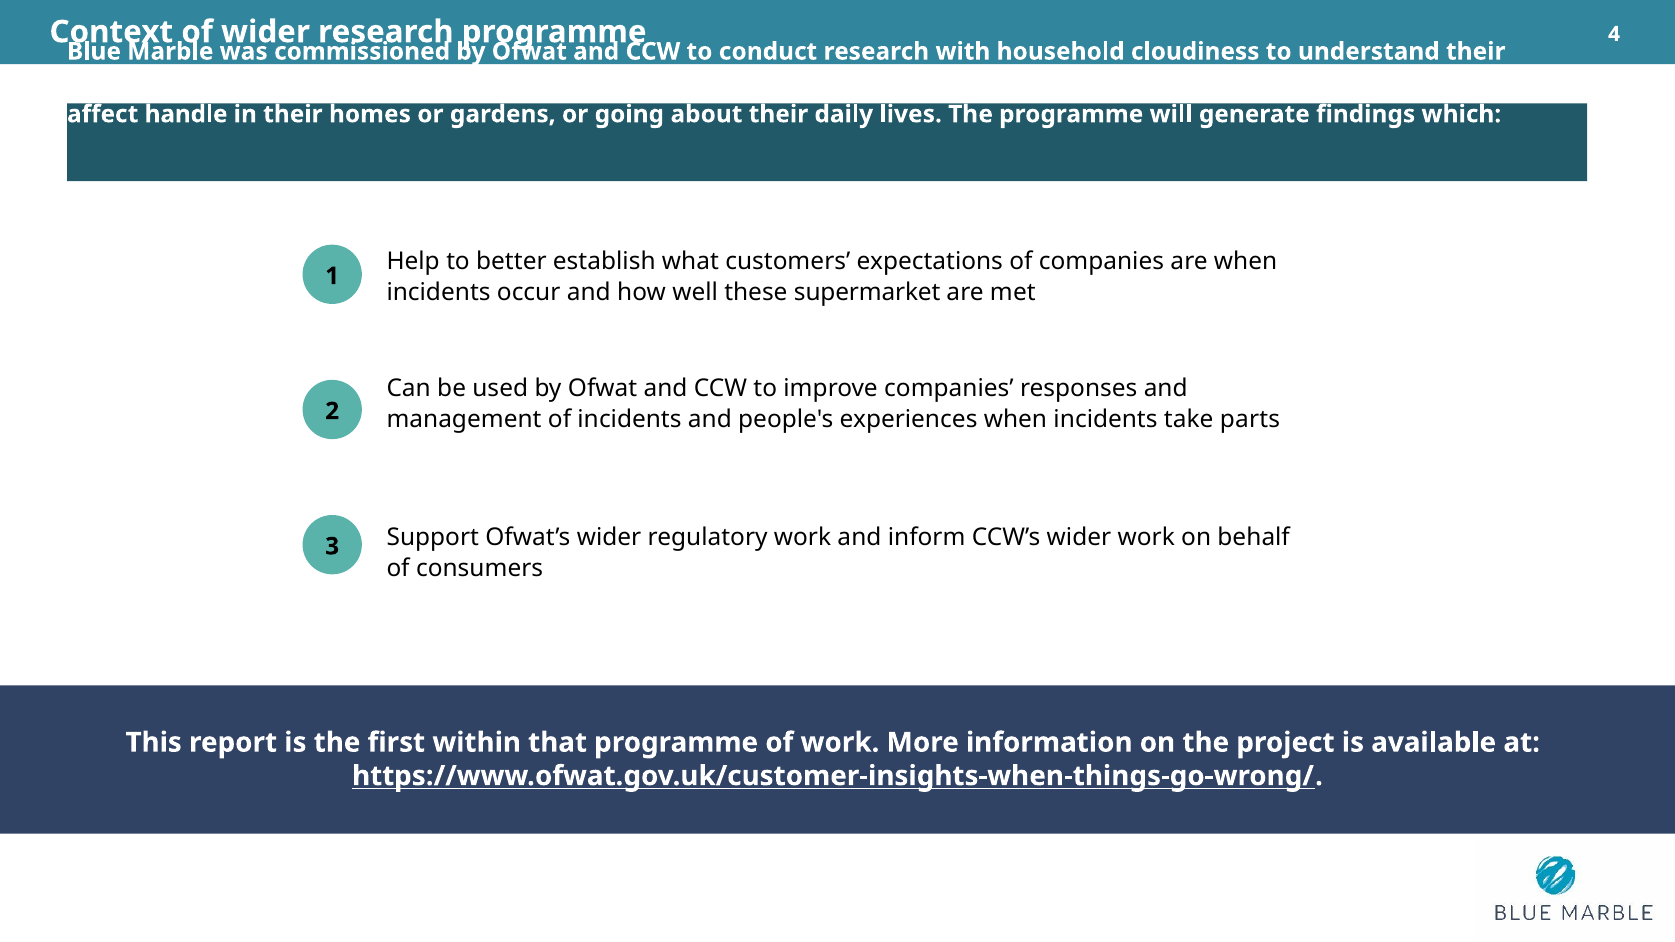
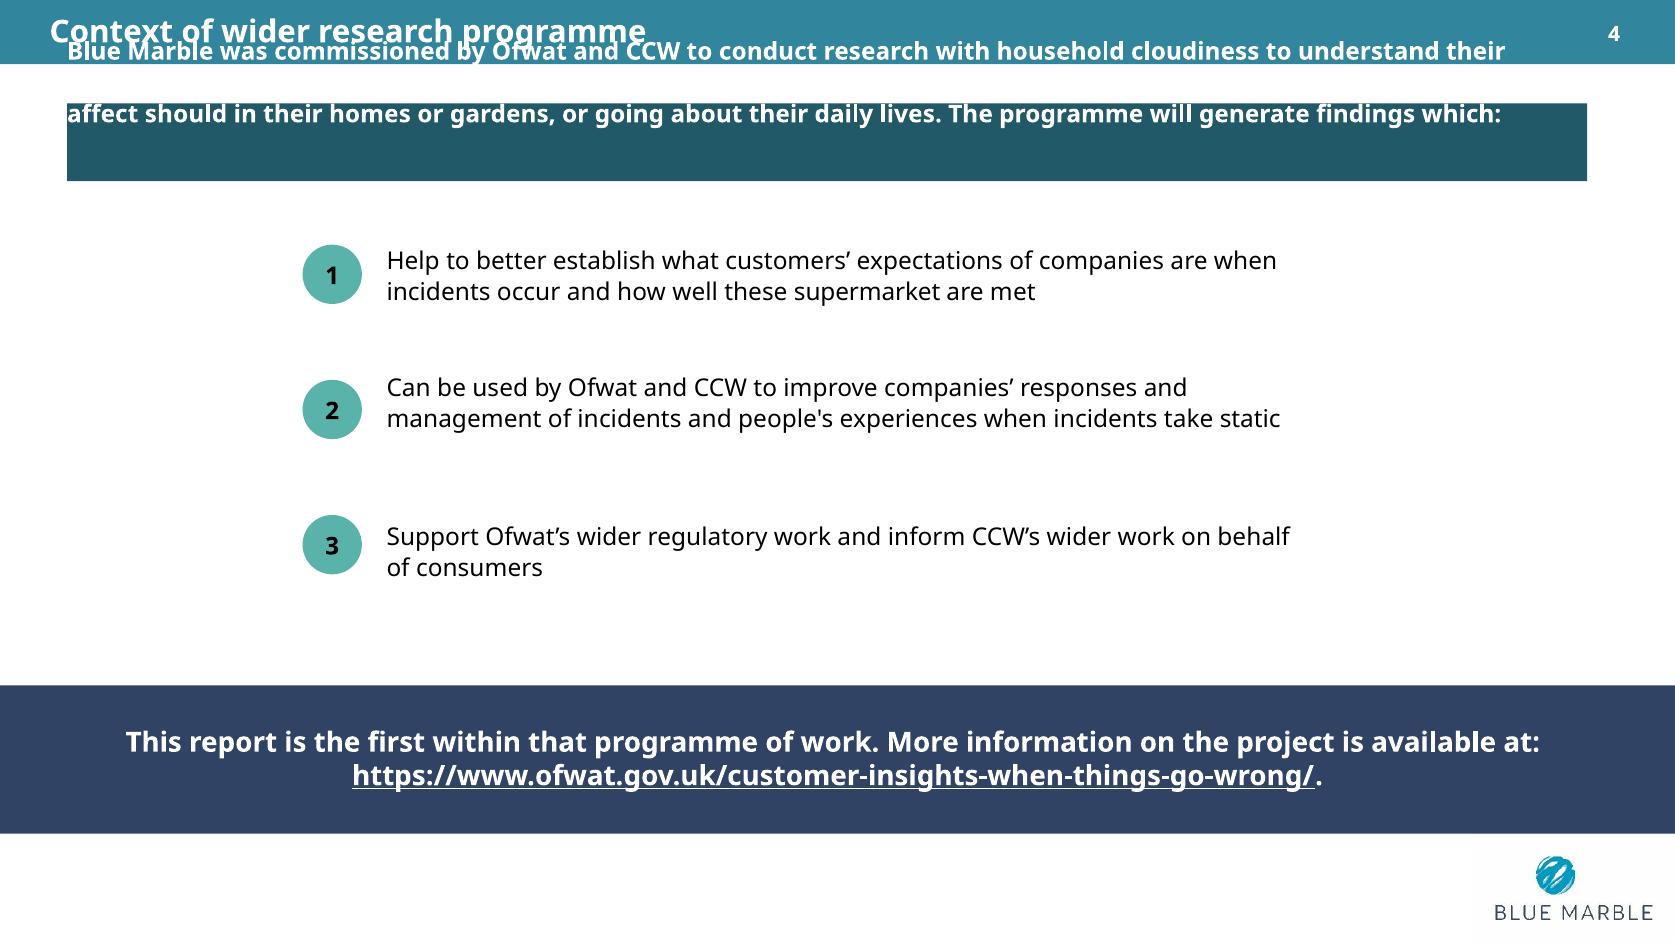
handle: handle -> should (186, 114)
parts: parts -> static (1250, 420)
